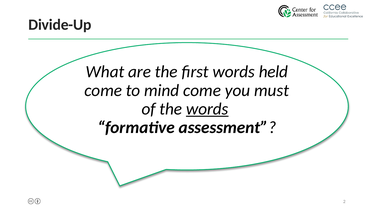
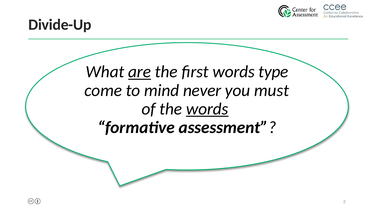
are underline: none -> present (140, 72)
held: held -> type (273, 72)
mind come: come -> never (202, 90)
